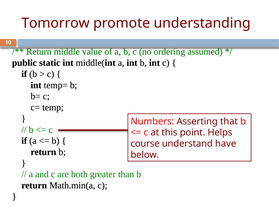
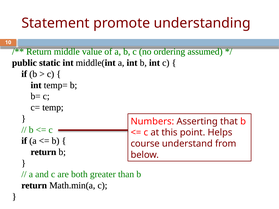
Tomorrow: Tomorrow -> Statement (56, 23)
have: have -> from (226, 144)
